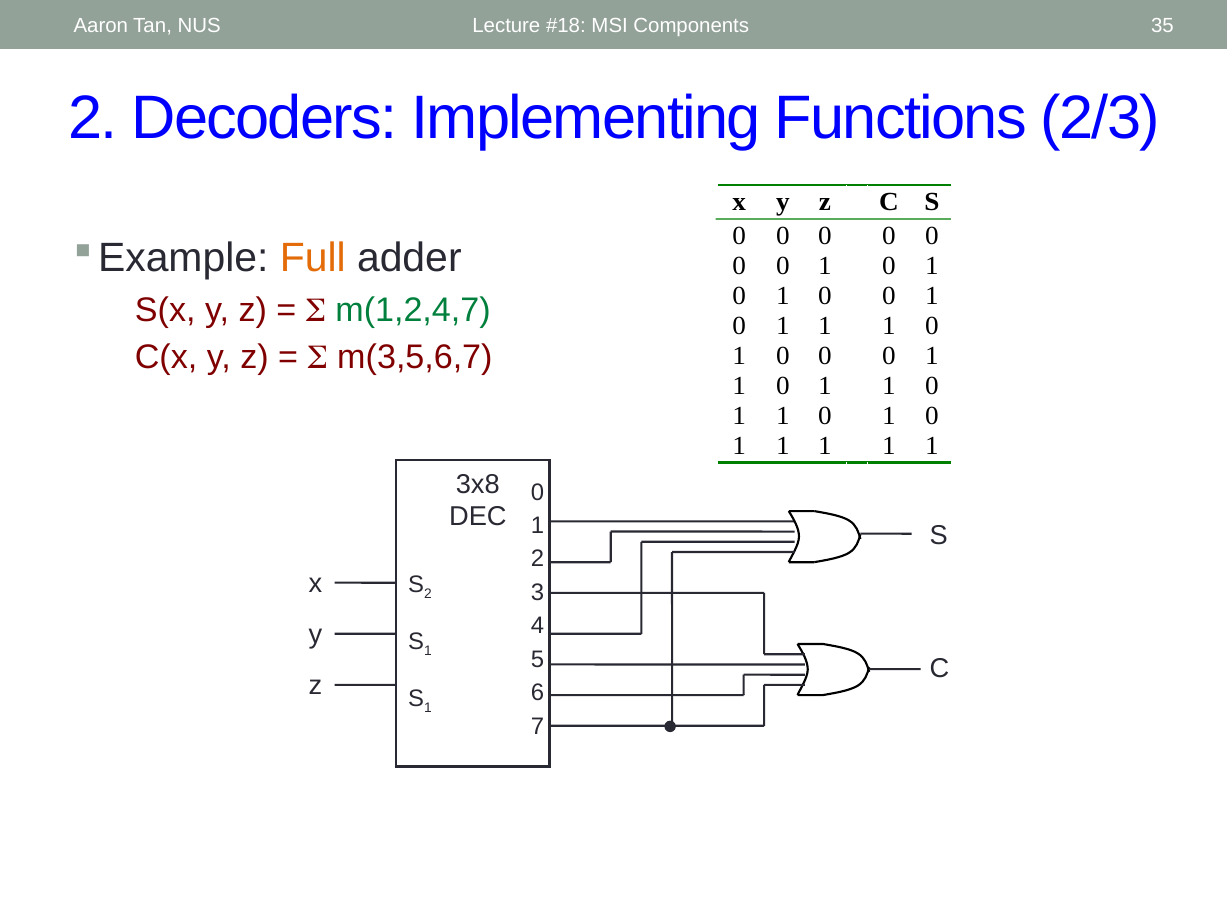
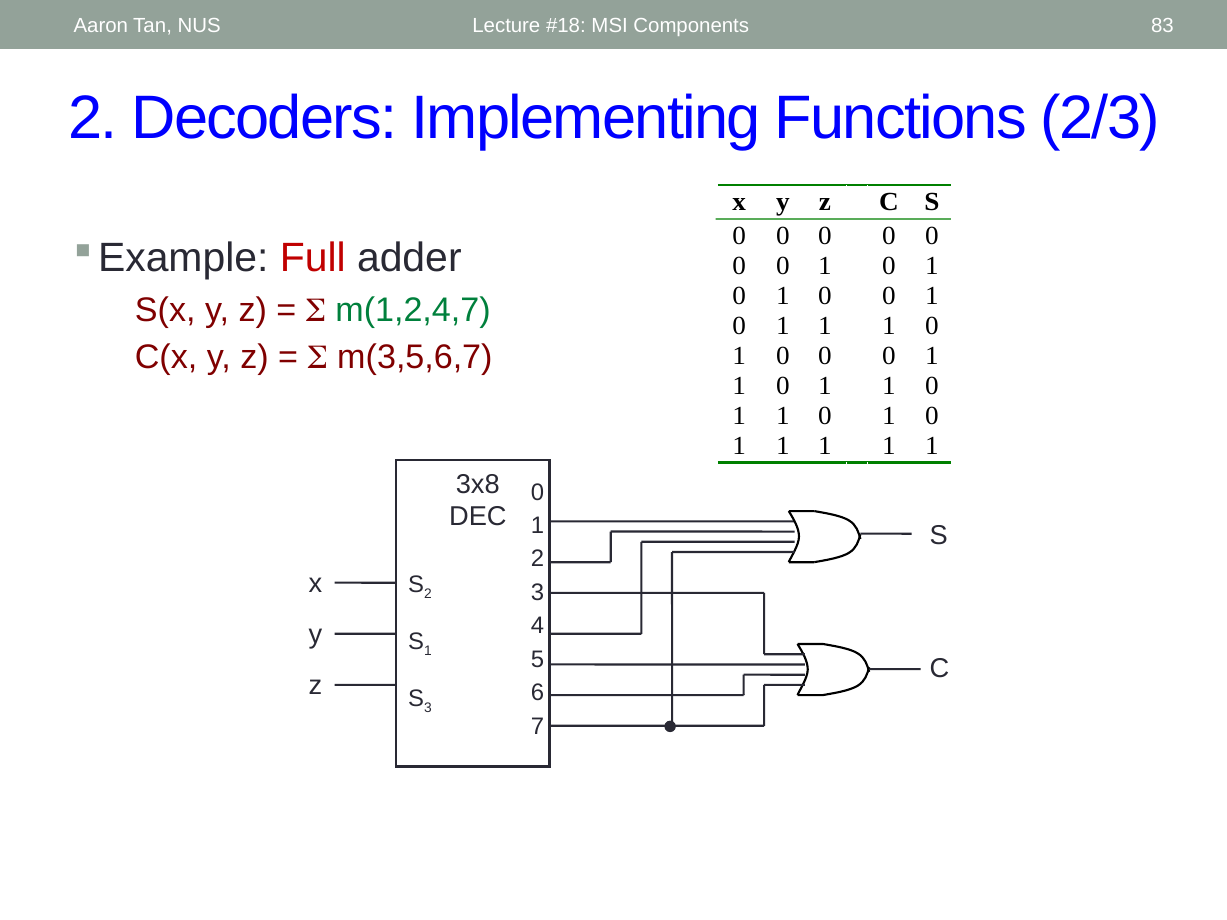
35: 35 -> 83 (1162, 26)
Full colour: orange -> red (313, 258)
1: 1 -> 3 (428, 708)
